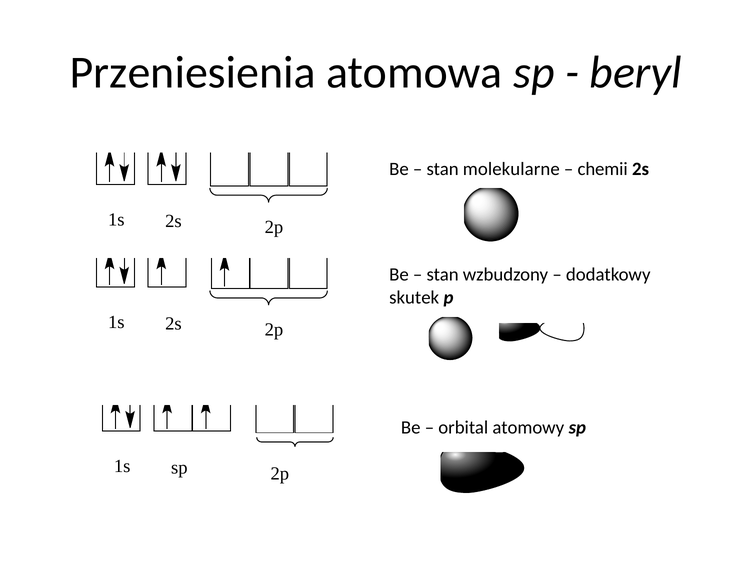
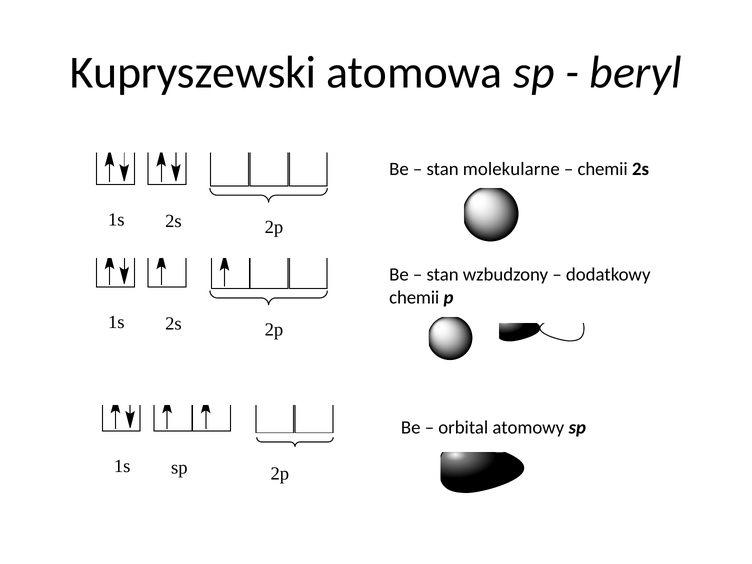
Przeniesienia: Przeniesienia -> Kupryszewski (193, 73)
skutek: skutek -> chemii (414, 297)
